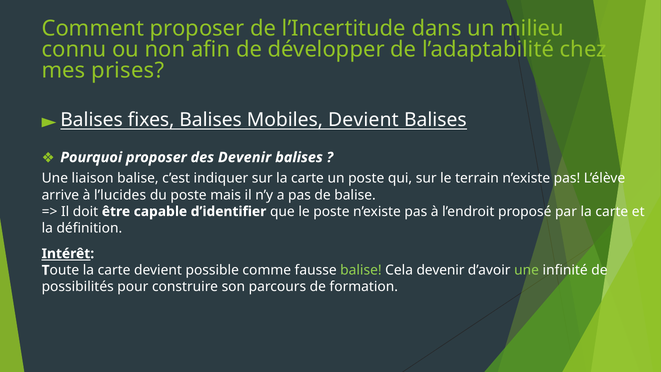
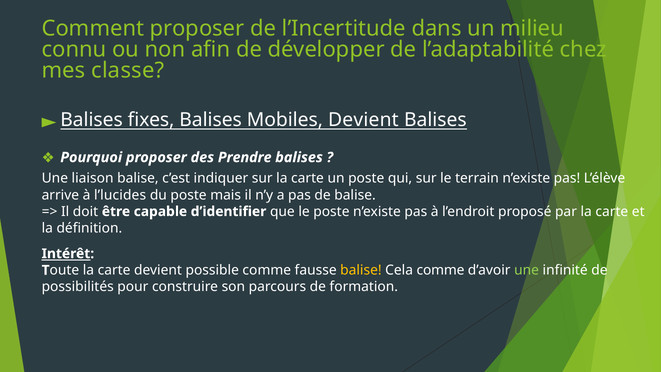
prises: prises -> classe (128, 71)
des Devenir: Devenir -> Prendre (245, 157)
balise colour: light green -> yellow (361, 270)
Cela devenir: devenir -> comme (441, 270)
